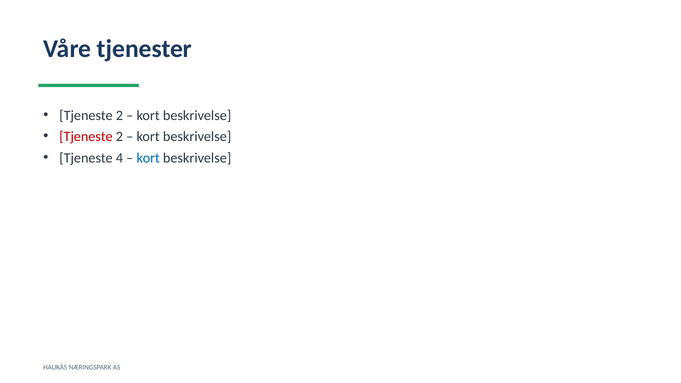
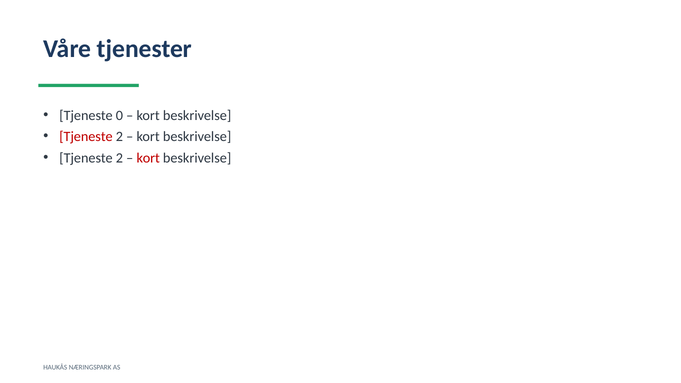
2: 2 -> 0 (119, 115)
4: 4 -> 2 (119, 158)
kort colour: blue -> red (148, 158)
